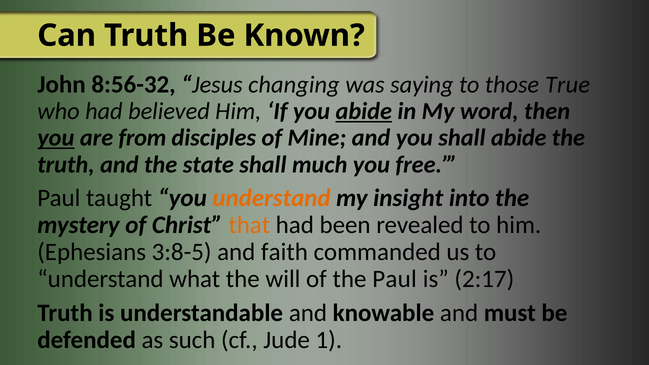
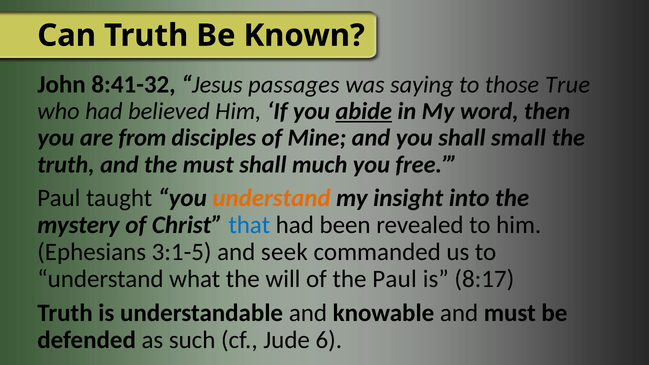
8:56-32: 8:56-32 -> 8:41-32 (134, 85)
changing: changing -> passages (294, 85)
you underline: present -> none (56, 138)
shall abide: abide -> small (519, 138)
the state: state -> must (208, 165)
that colour: orange -> blue (249, 225)
3:8-5: 3:8-5 -> 3:1-5 (182, 252)
faith: faith -> seek (284, 252)
2:17: 2:17 -> 8:17 (484, 279)
1: 1 -> 6 (329, 340)
